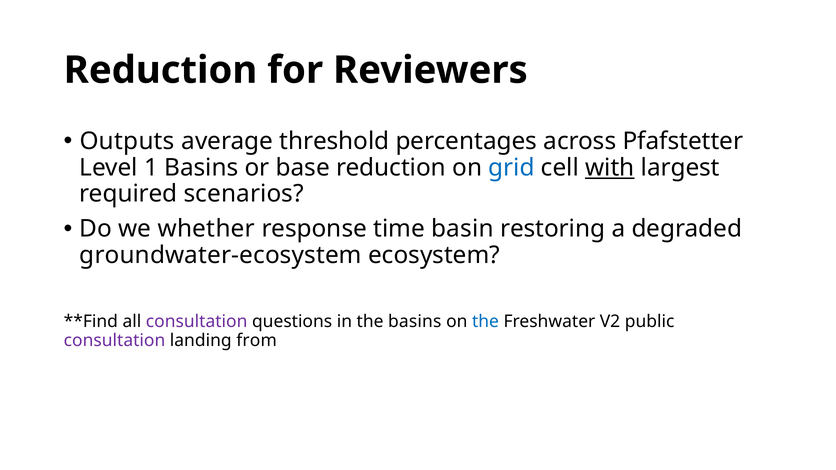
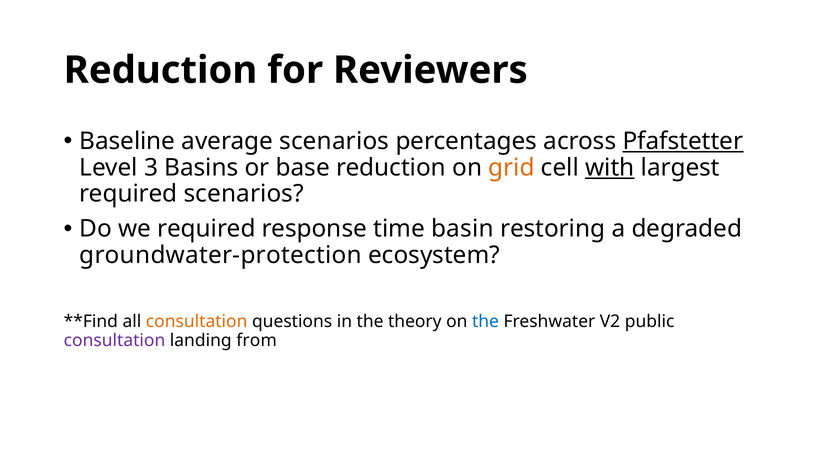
Outputs: Outputs -> Baseline (127, 141)
average threshold: threshold -> scenarios (334, 141)
Pfafstetter underline: none -> present (683, 141)
1: 1 -> 3 (151, 168)
grid colour: blue -> orange (512, 168)
we whether: whether -> required (206, 229)
groundwater-ecosystem: groundwater-ecosystem -> groundwater-protection (221, 255)
consultation colour: purple -> orange (197, 322)
the basins: basins -> theory (415, 322)
